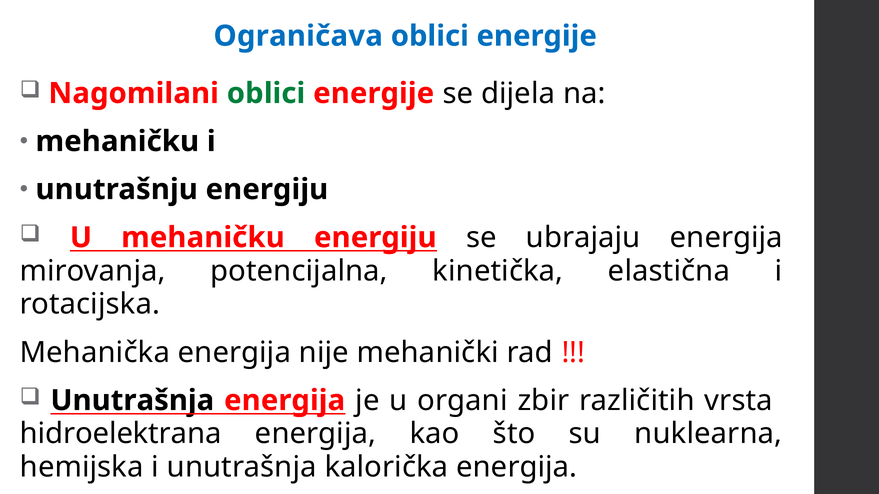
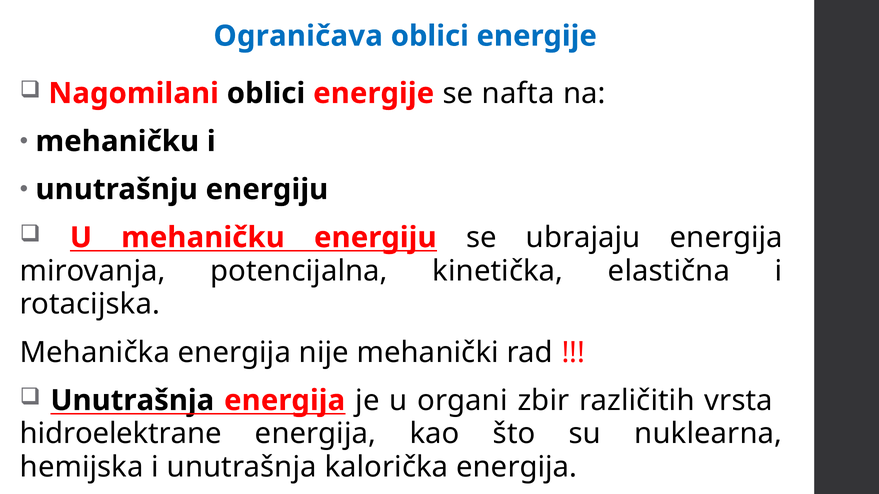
oblici colour: green -> black (266, 93)
dijela: dijela -> nafta (518, 93)
hidroelektrana: hidroelektrana -> hidroelektrane (121, 434)
